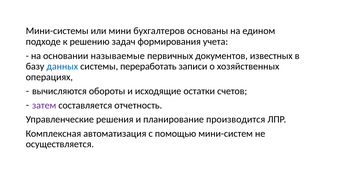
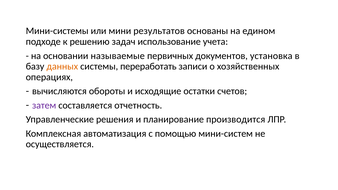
бухгалтеров: бухгалтеров -> результатов (159, 31)
формирования: формирования -> использование (169, 42)
известных: известных -> установка (271, 56)
данных colour: blue -> orange (62, 66)
